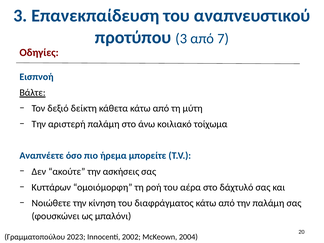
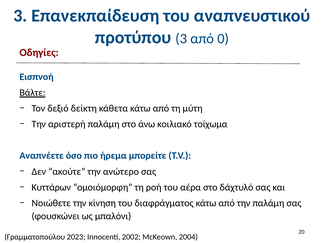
7: 7 -> 0 (223, 39)
ασκήσεις: ασκήσεις -> ανώτερο (121, 171)
